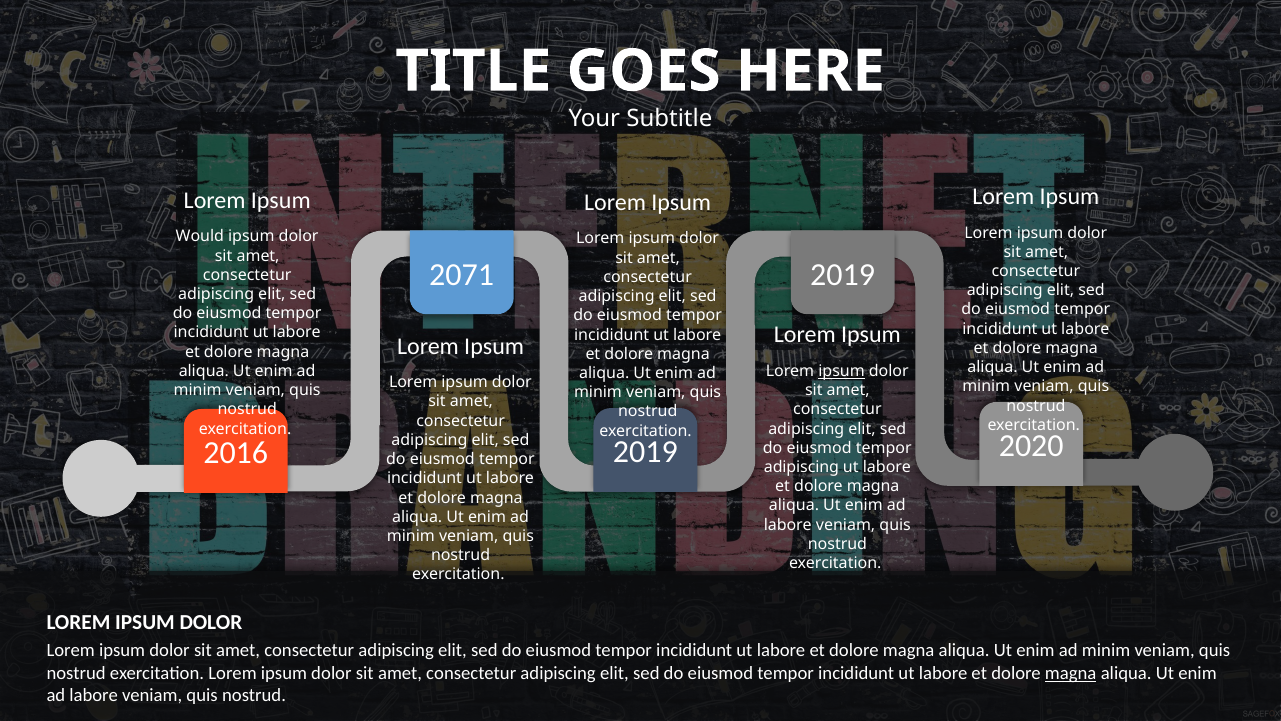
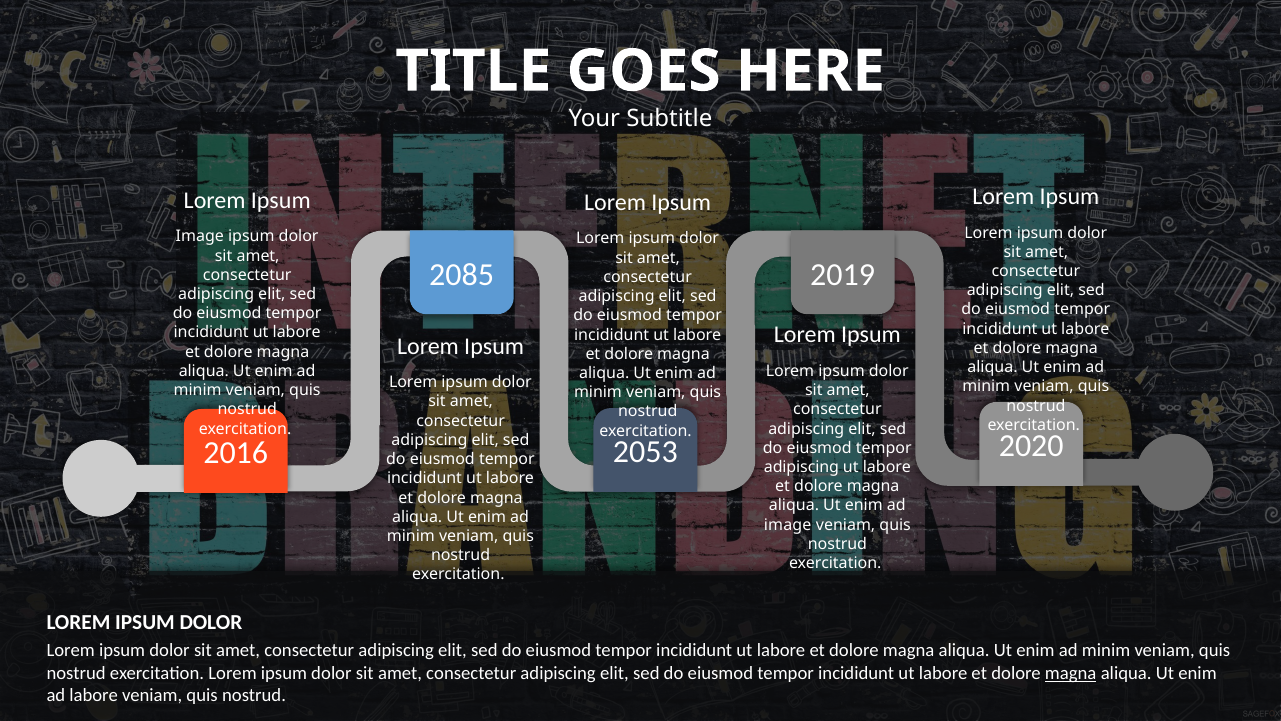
Would: Would -> Image (200, 236)
2071: 2071 -> 2085 (462, 274)
ipsum underline: present -> none (842, 371)
2019: 2019 -> 2053 (645, 452)
labore: labore -> image (788, 525)
